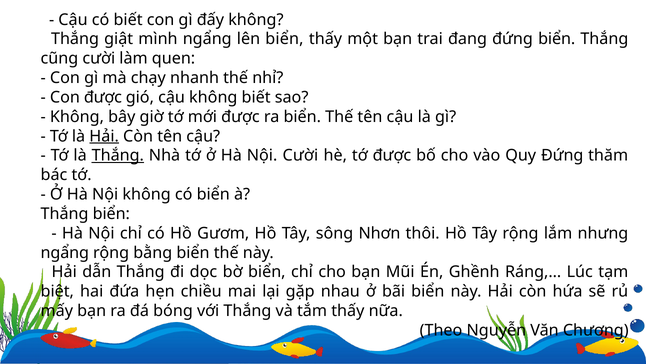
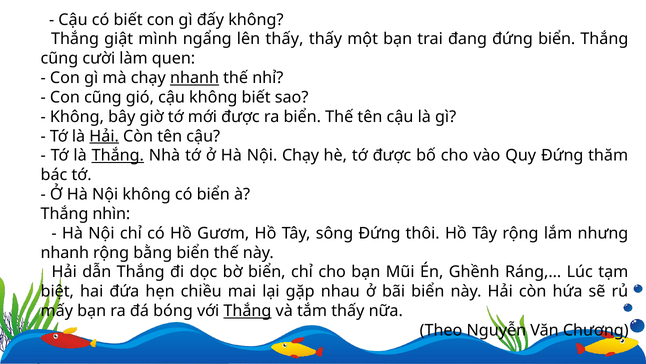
lên biển: biển -> thấy (284, 39)
nhanh underline: none -> present (195, 78)
Con được: được -> cũng (103, 97)
Nội Cười: Cười -> Chạy (301, 155)
Thắng biển: biển -> nhìn (111, 213)
sông Nhơn: Nhơn -> Đứng (380, 233)
ngẩng: ngẩng -> nhanh (65, 252)
Thắng underline: none -> present (247, 310)
